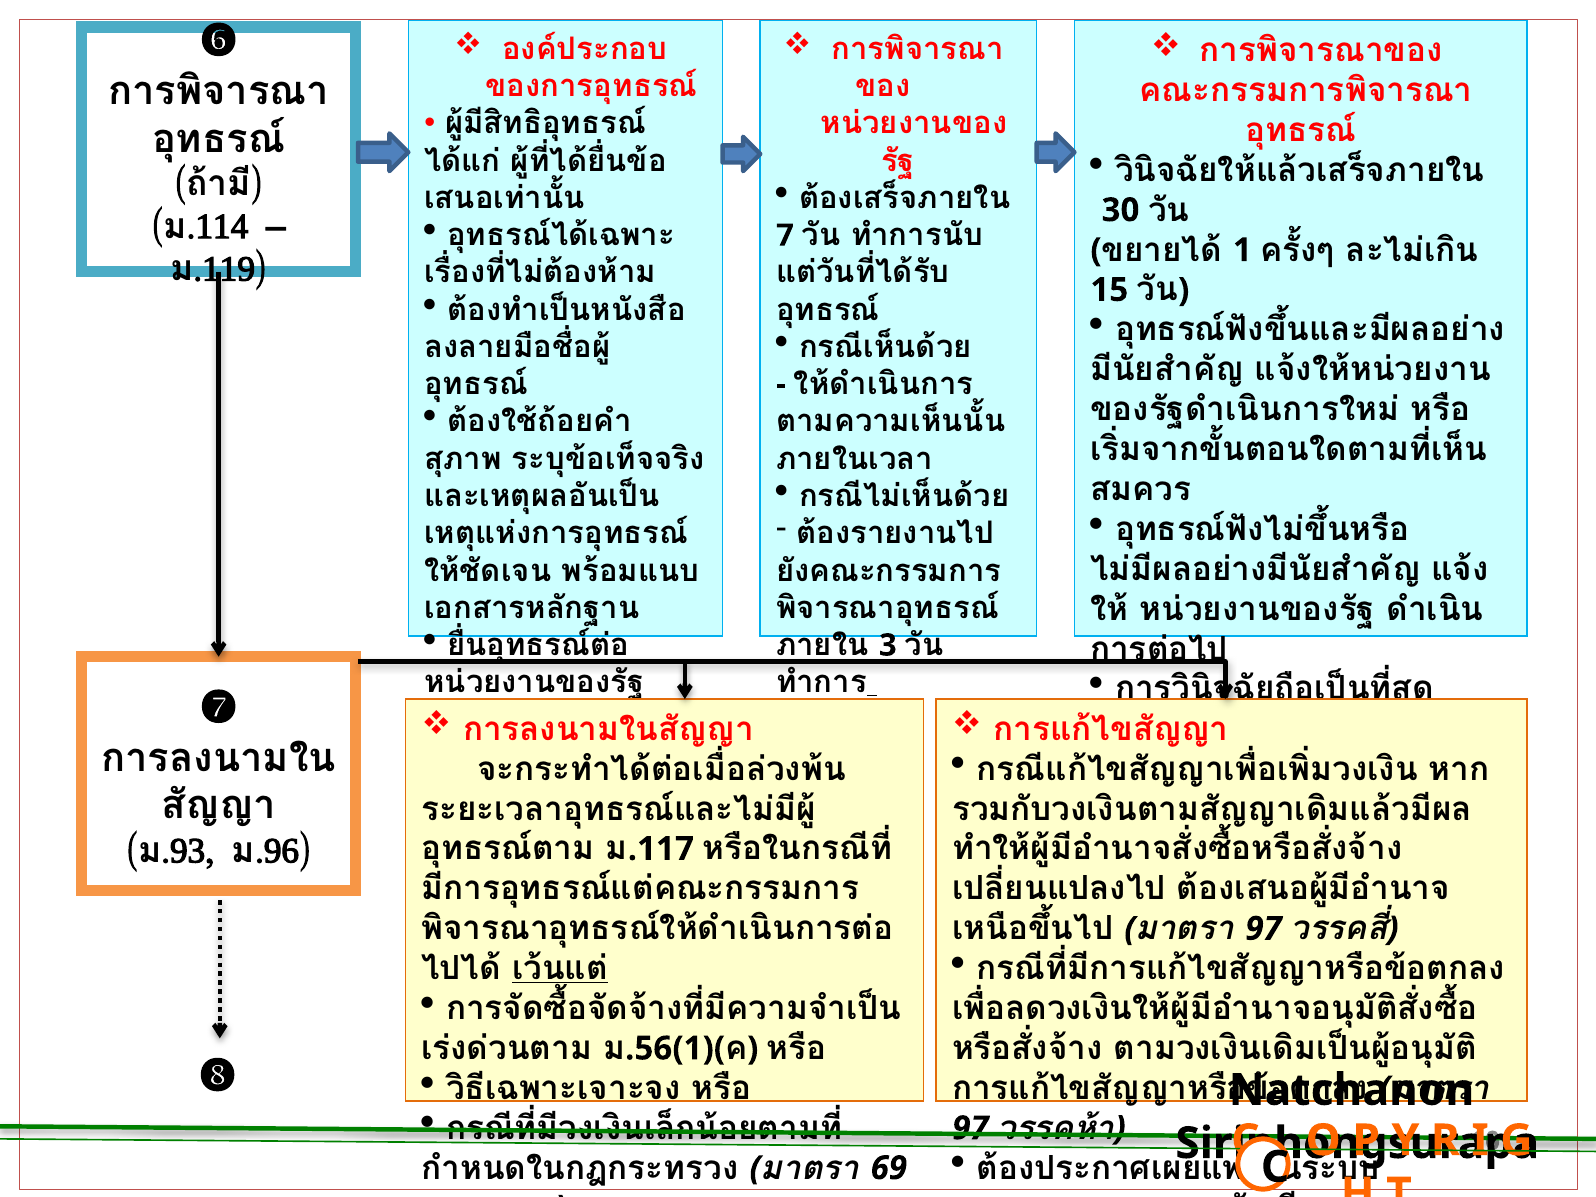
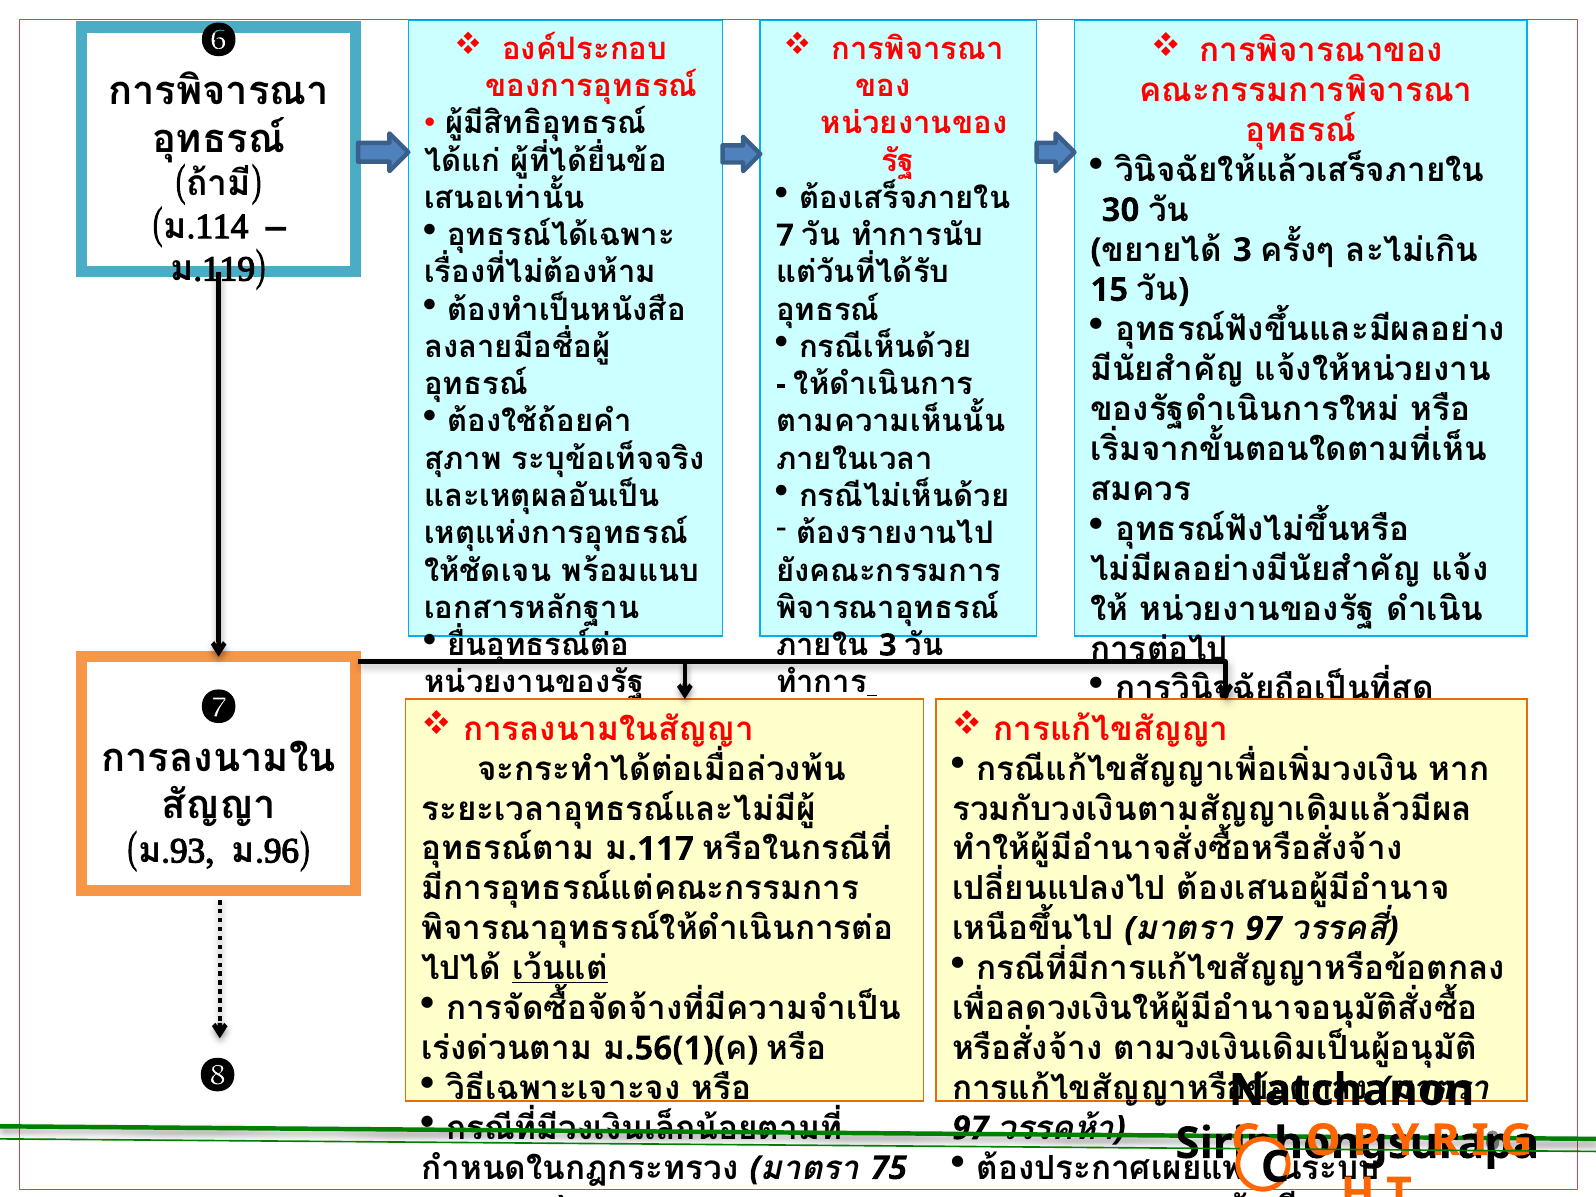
1: 1 -> 3 (1242, 250)
69: 69 -> 75 (889, 1168)
